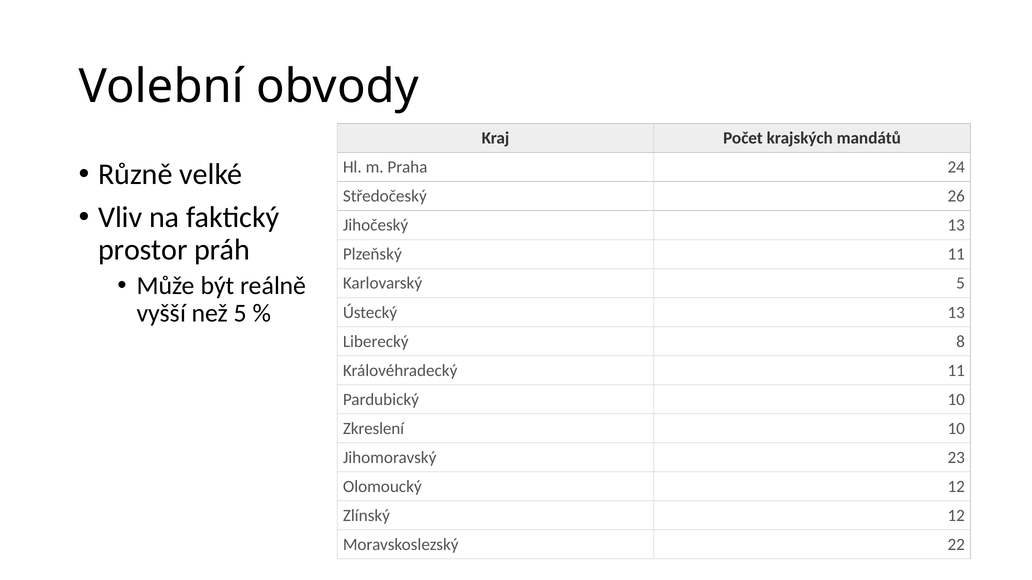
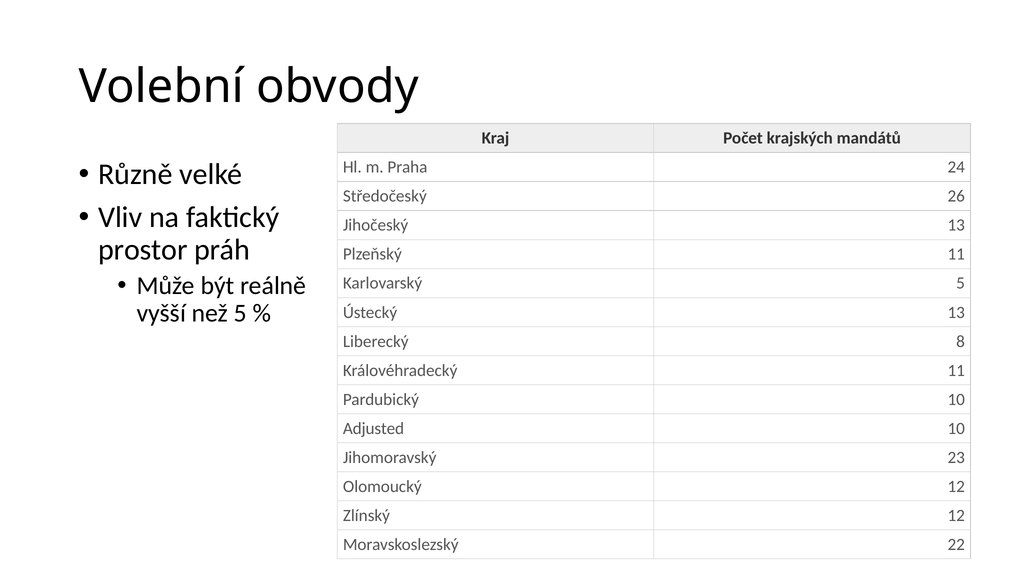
Zkreslení: Zkreslení -> Adjusted (373, 429)
